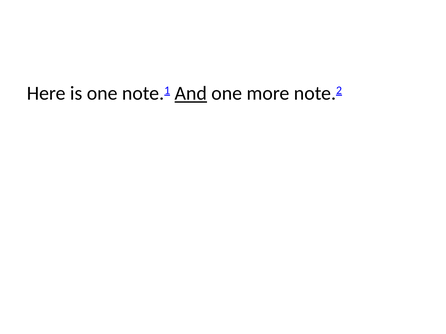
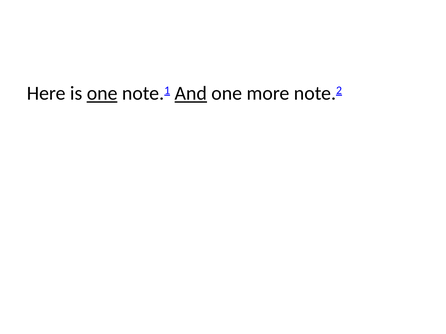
one underline: none -> present (102, 94)
